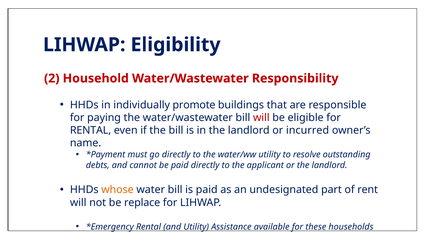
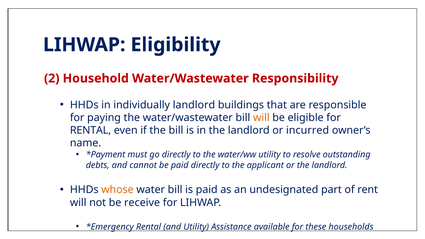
individually promote: promote -> landlord (194, 105)
will colour: red -> orange (261, 118)
replace: replace -> receive (142, 203)
